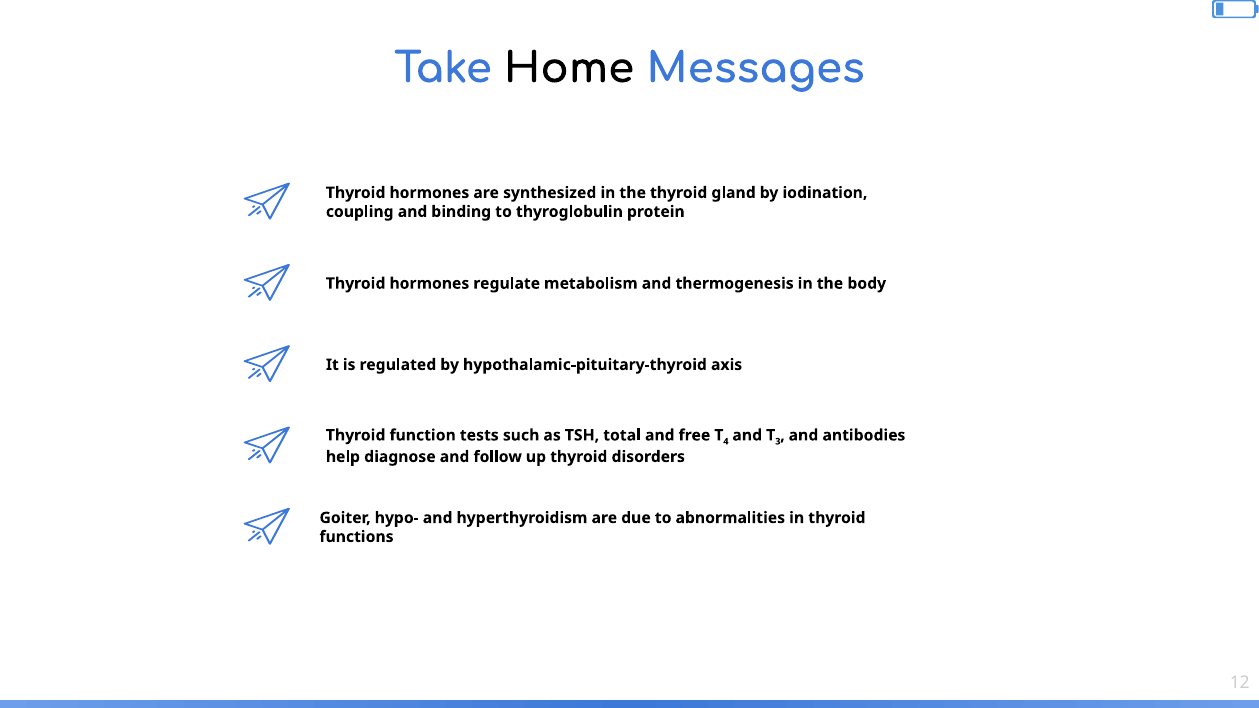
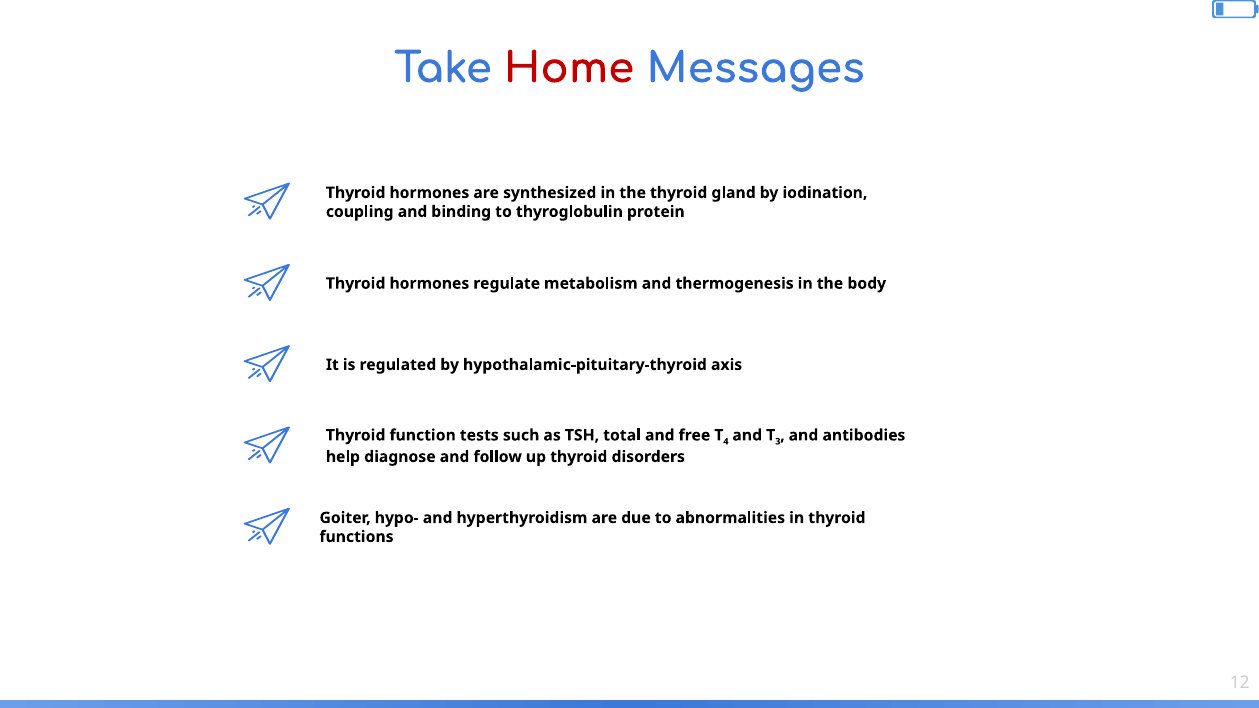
Home colour: black -> red (569, 69)
